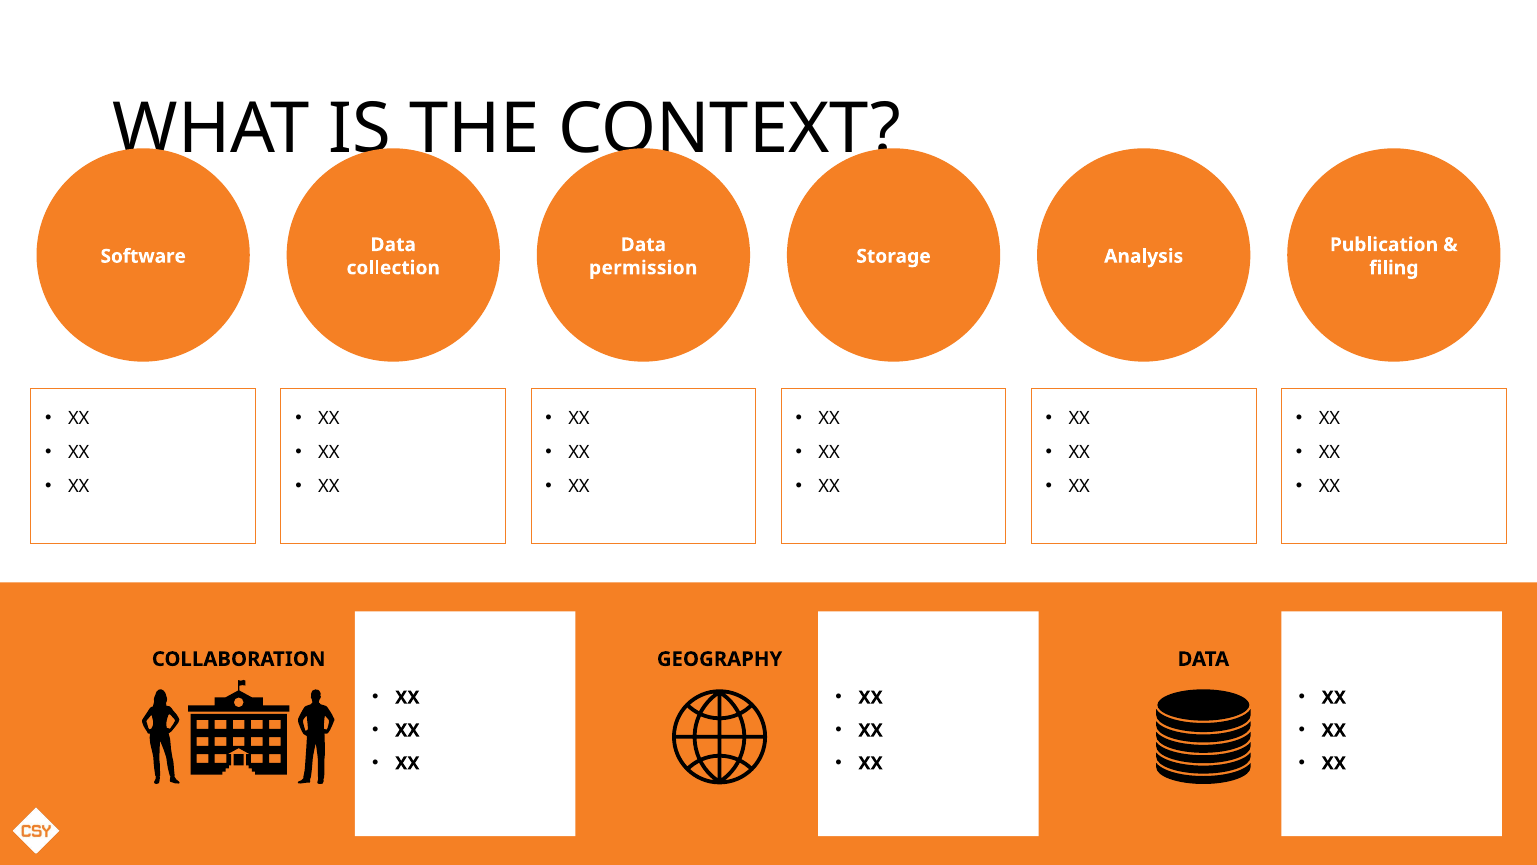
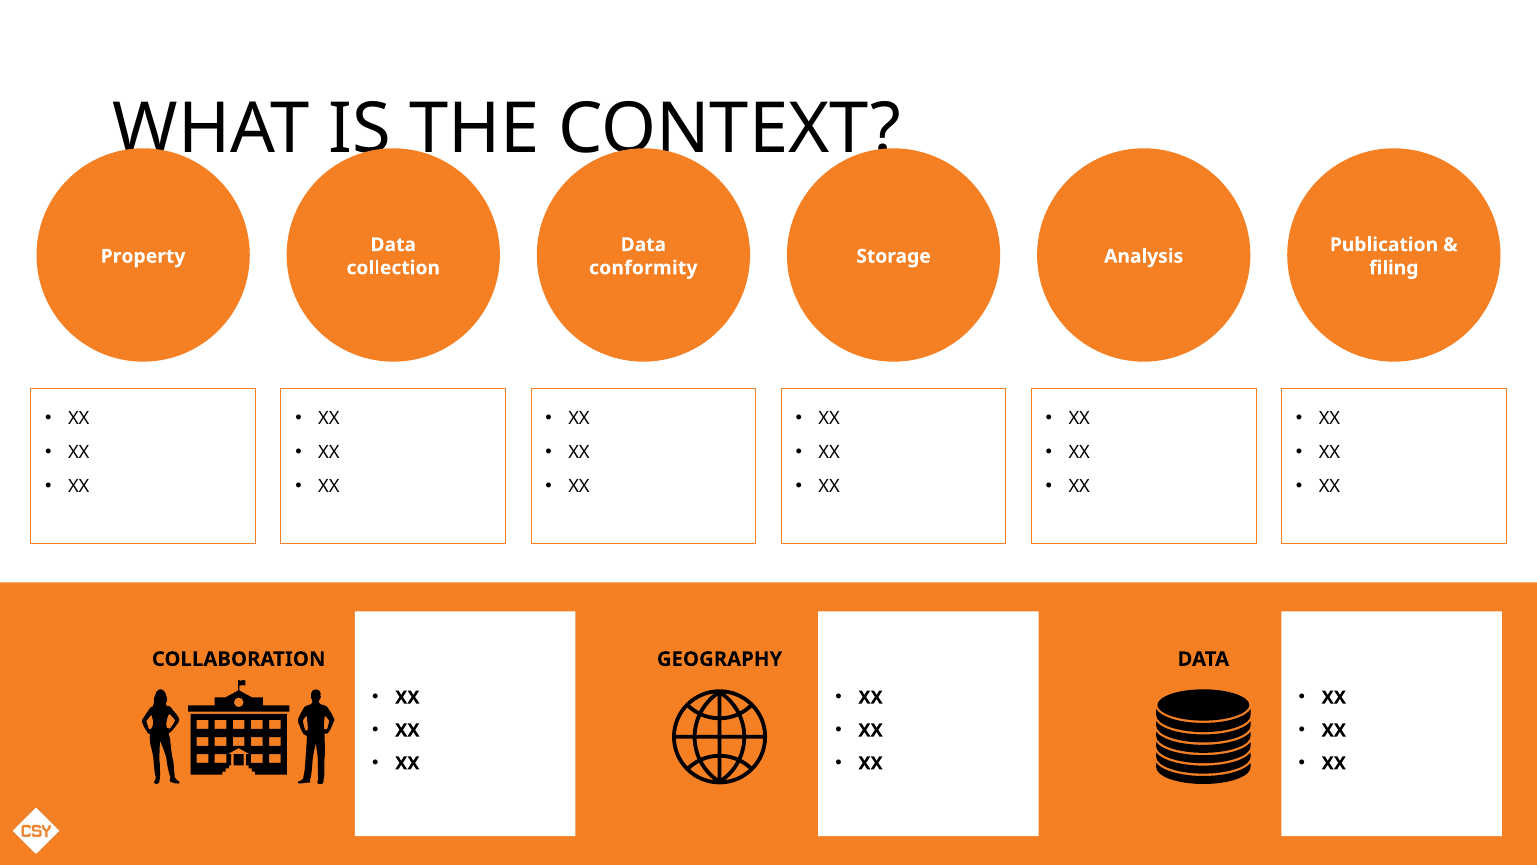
Software: Software -> Property (143, 256)
permission: permission -> conformity (643, 268)
